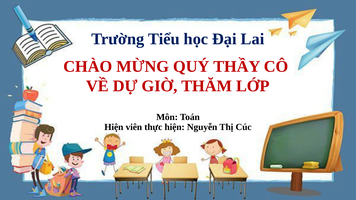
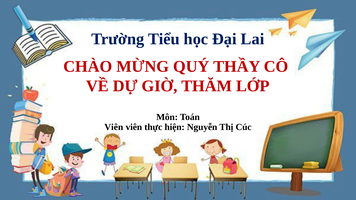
Hiện: Hiện -> Viên (114, 127)
